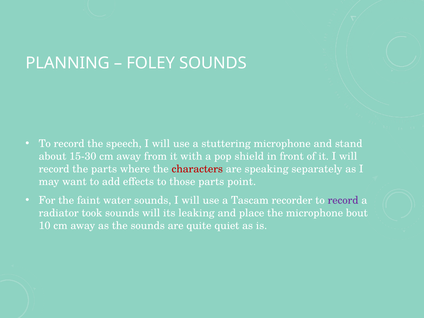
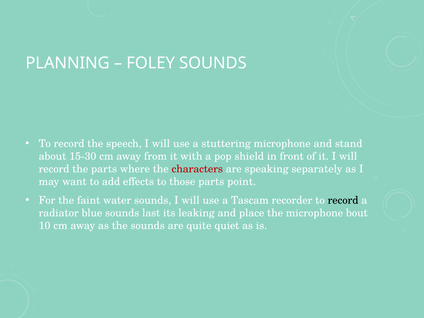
record colour: purple -> black (343, 200)
took: took -> blue (92, 213)
sounds will: will -> last (151, 213)
